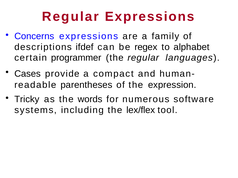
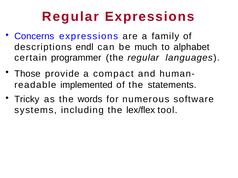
ifdef: ifdef -> endl (85, 47)
regex: regex -> much (146, 47)
Cases: Cases -> Those (28, 74)
parentheses: parentheses -> implemented (87, 85)
expression: expression -> statements (172, 85)
